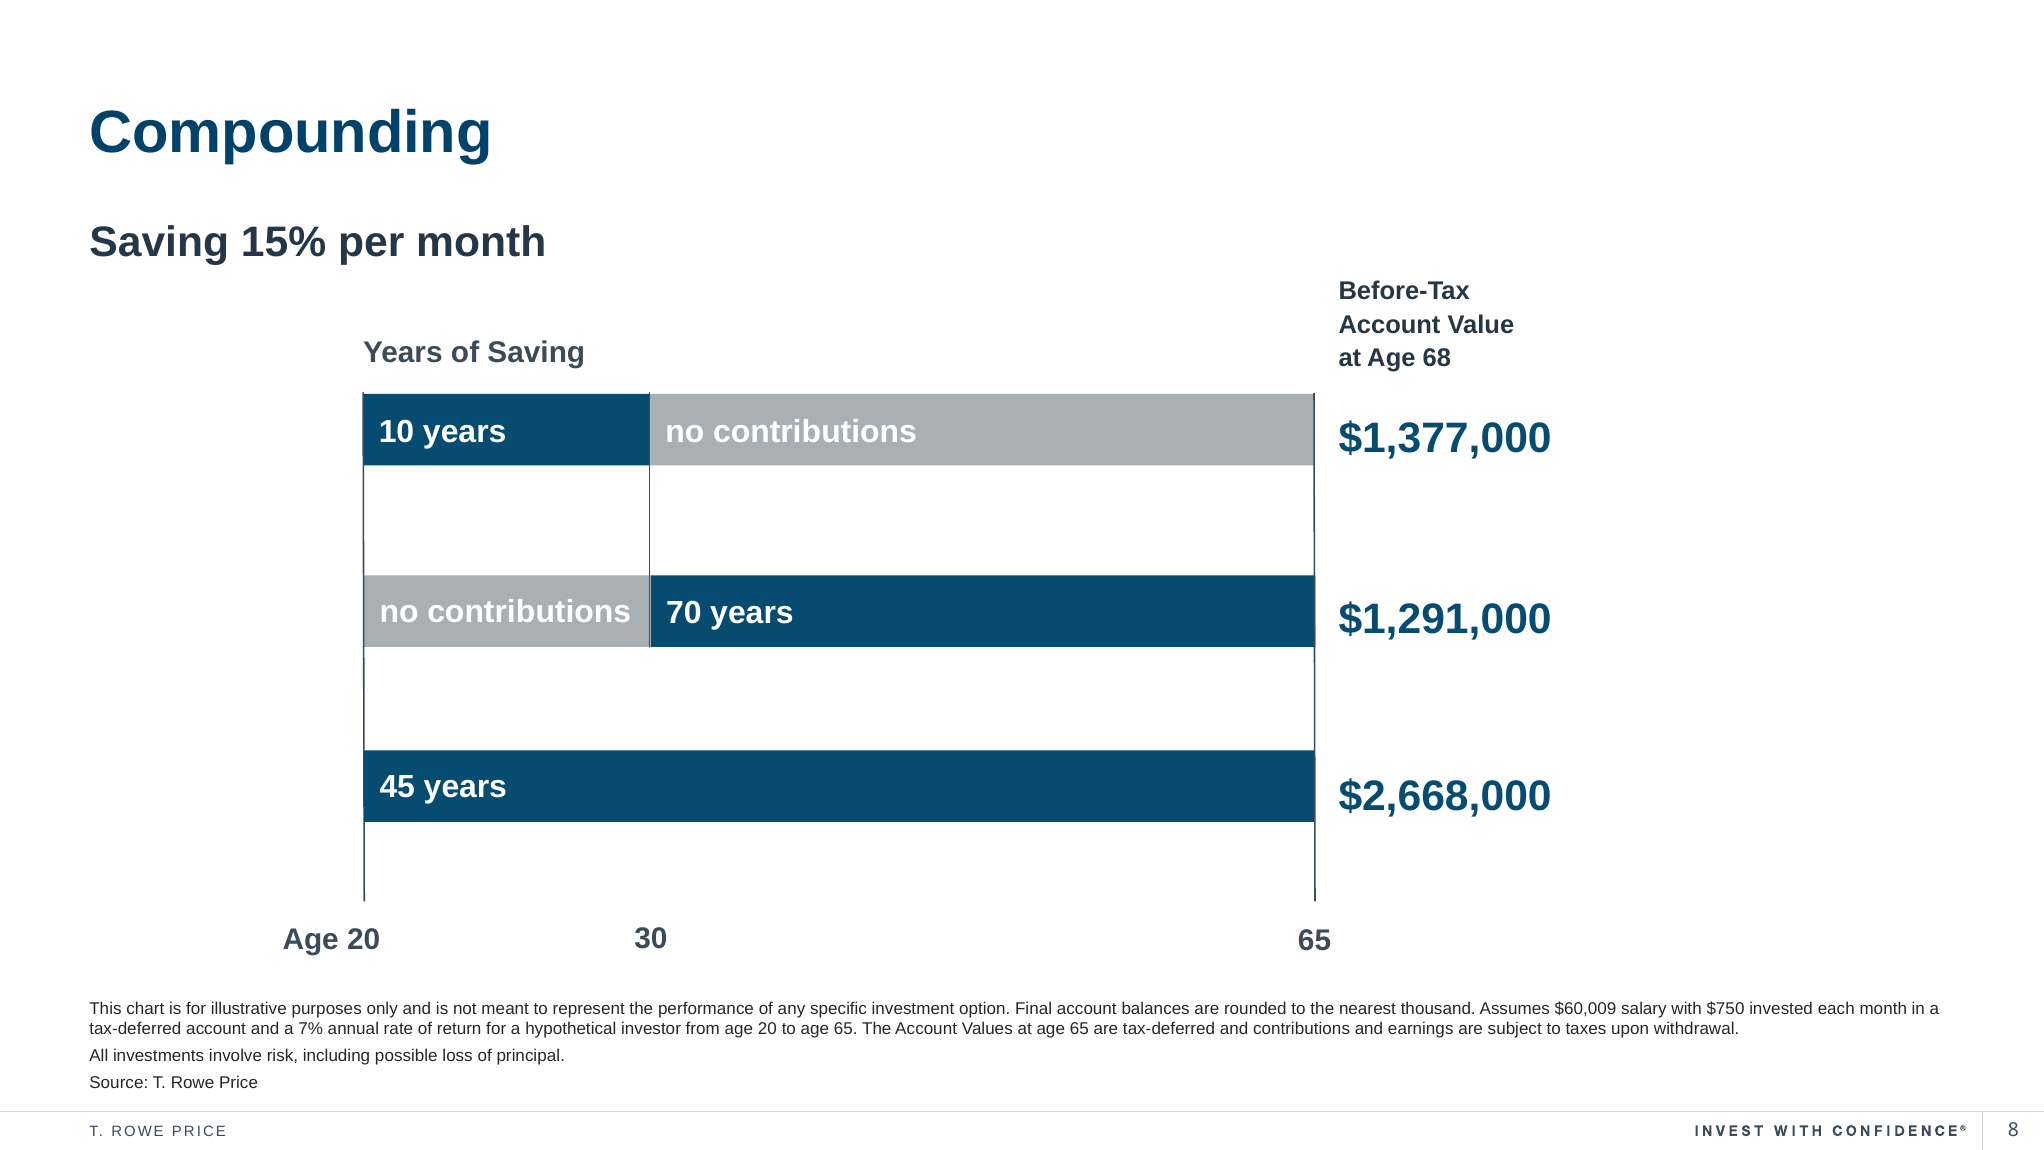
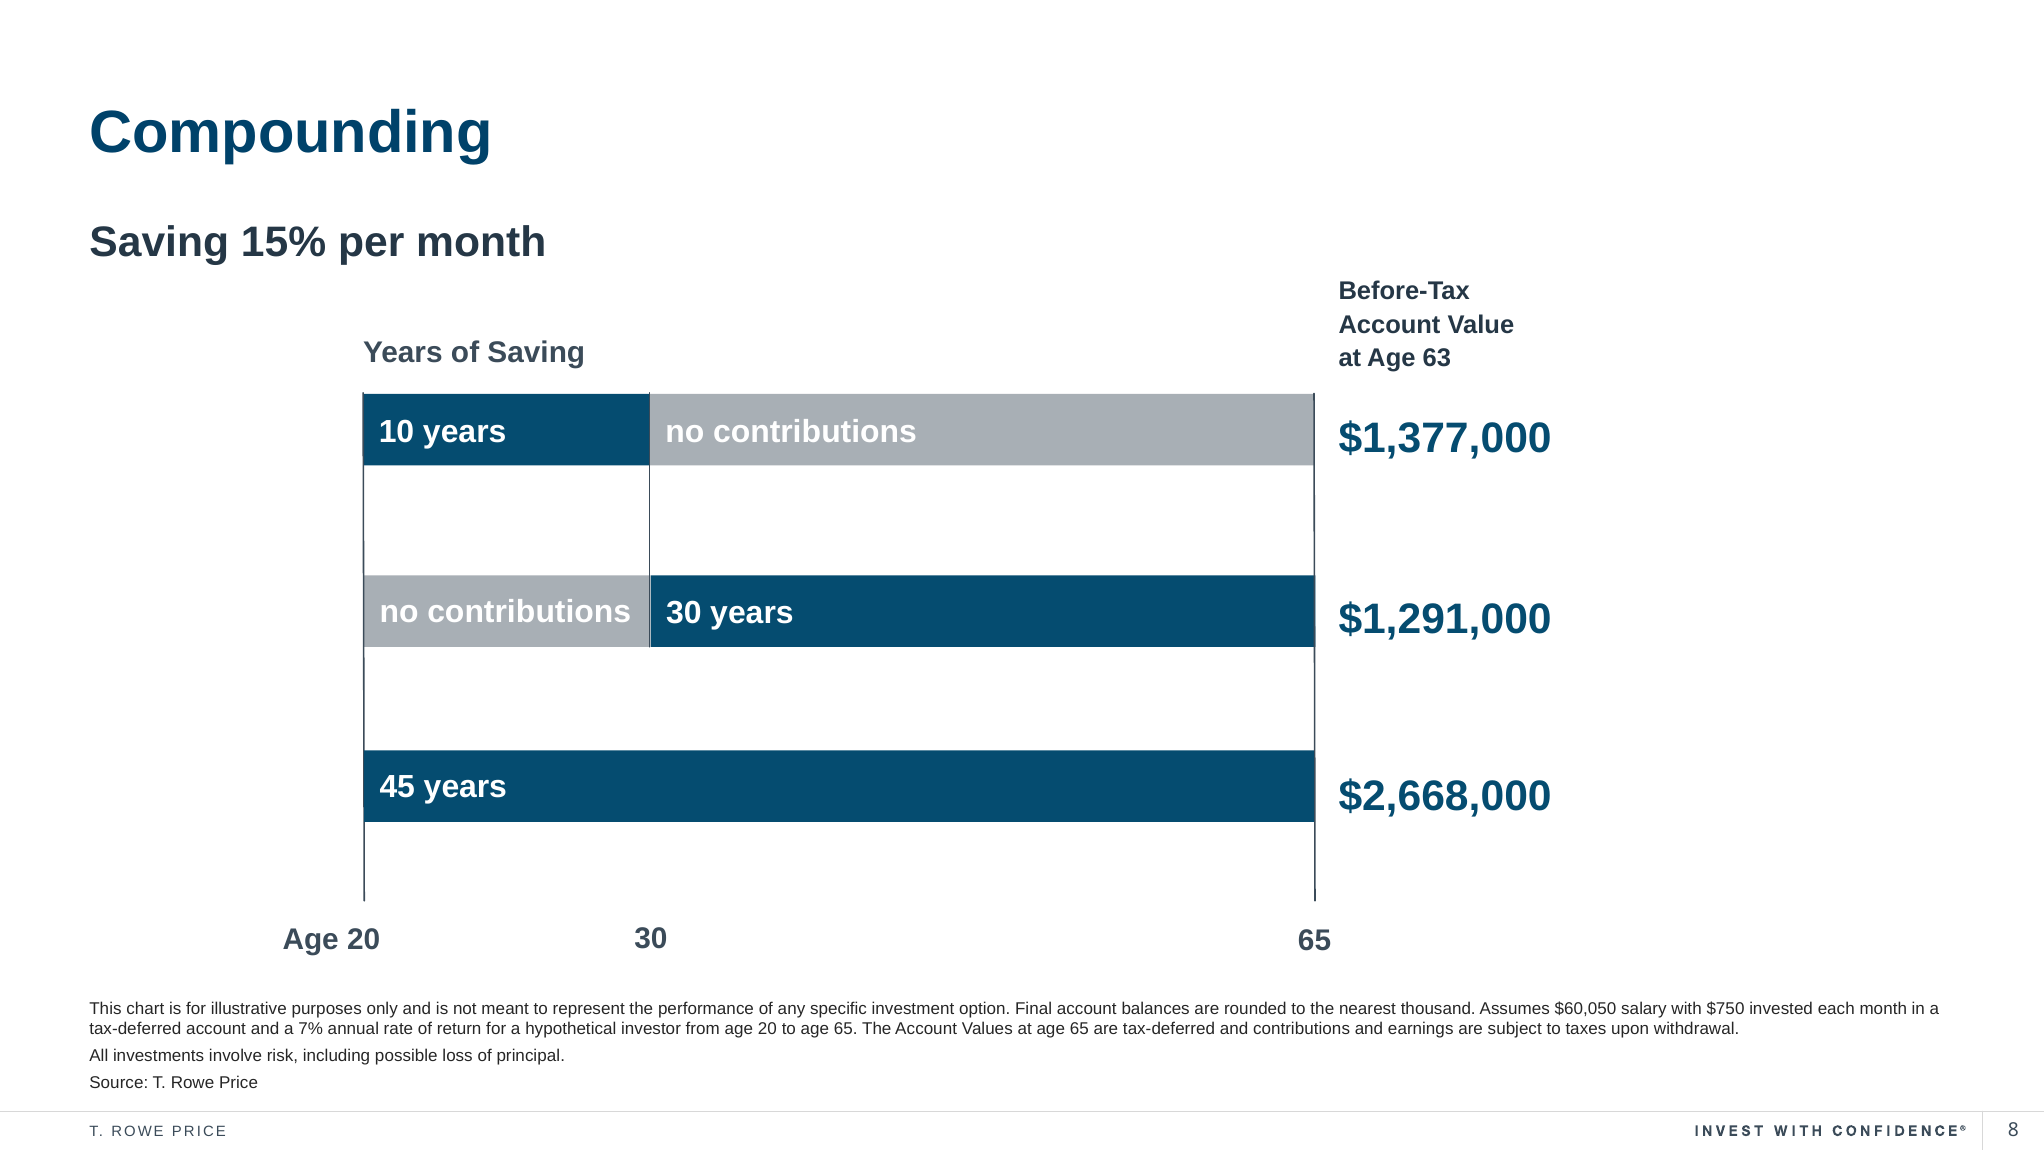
68: 68 -> 63 (1437, 358)
contributions 70: 70 -> 30 (684, 613)
$60,009: $60,009 -> $60,050 (1585, 1008)
